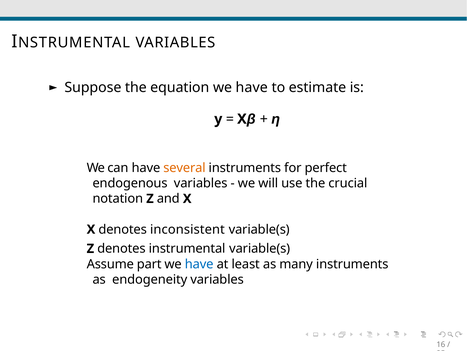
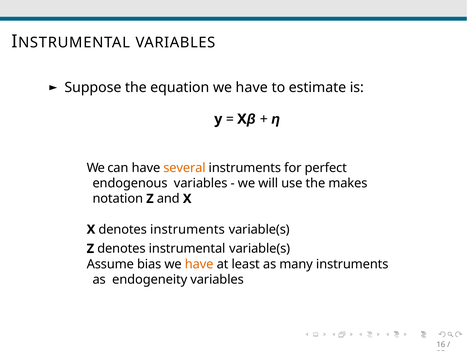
crucial: crucial -> makes (348, 183)
denotes inconsistent: inconsistent -> instruments (187, 229)
part: part -> bias (149, 264)
have colour: blue -> orange (199, 264)
